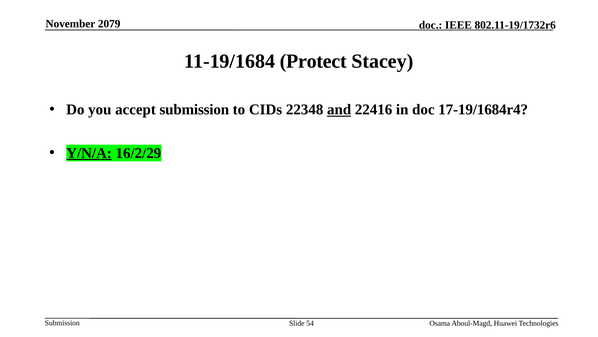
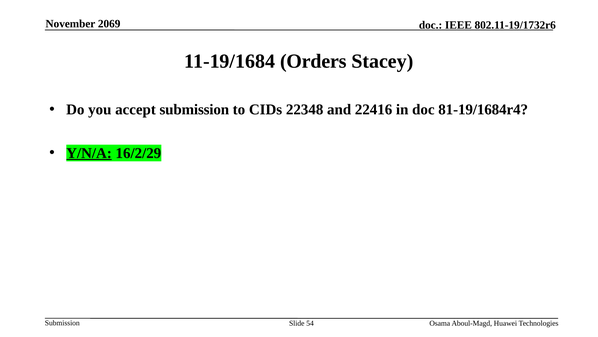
2079: 2079 -> 2069 (109, 24)
Protect: Protect -> Orders (313, 61)
and underline: present -> none (339, 109)
17-19/1684r4: 17-19/1684r4 -> 81-19/1684r4 (483, 109)
